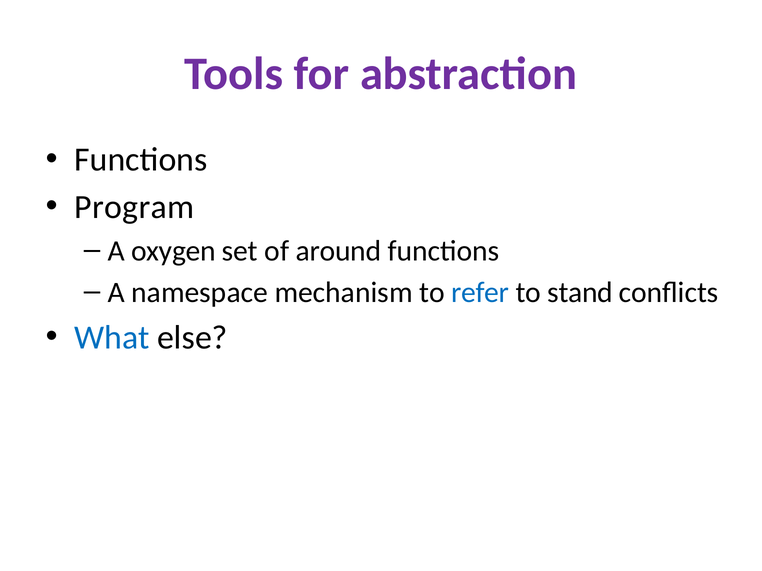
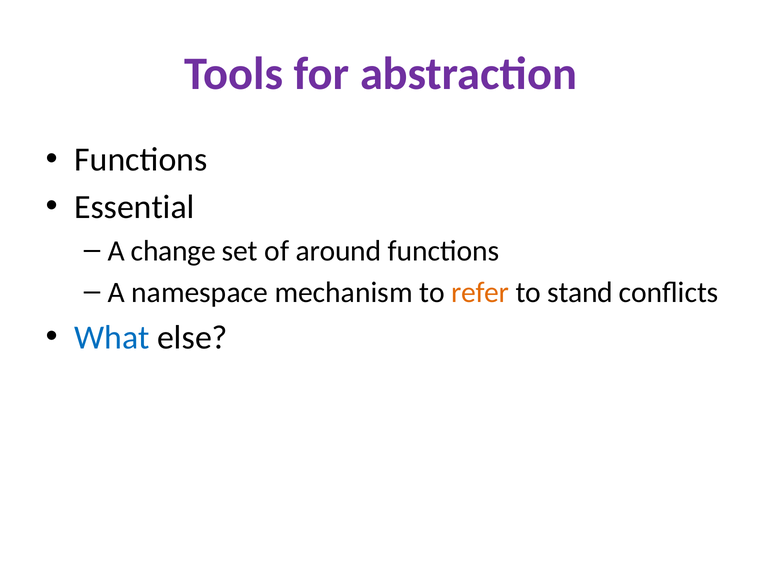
Program: Program -> Essential (134, 207)
oxygen: oxygen -> change (173, 251)
refer colour: blue -> orange (480, 293)
